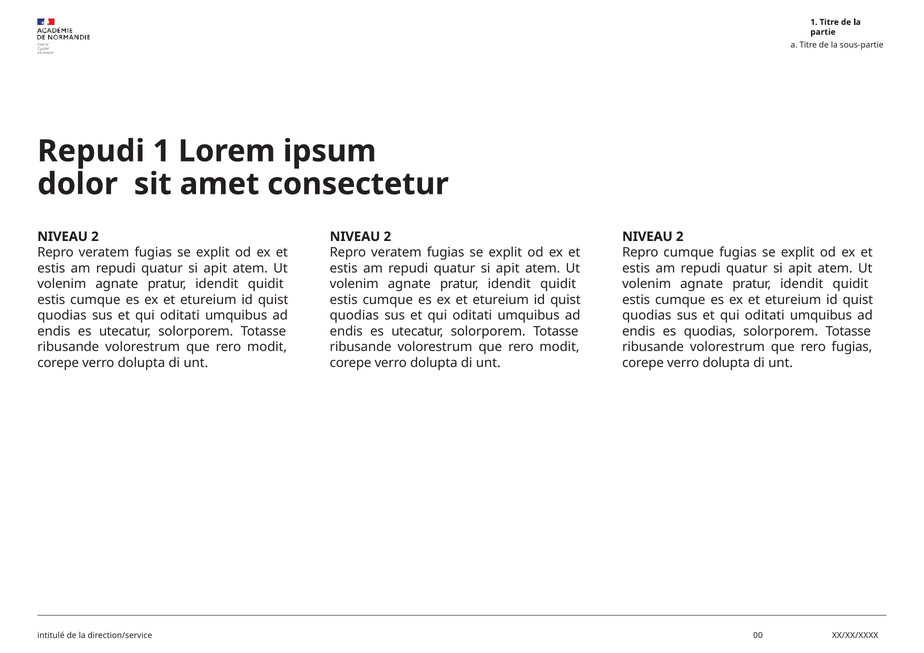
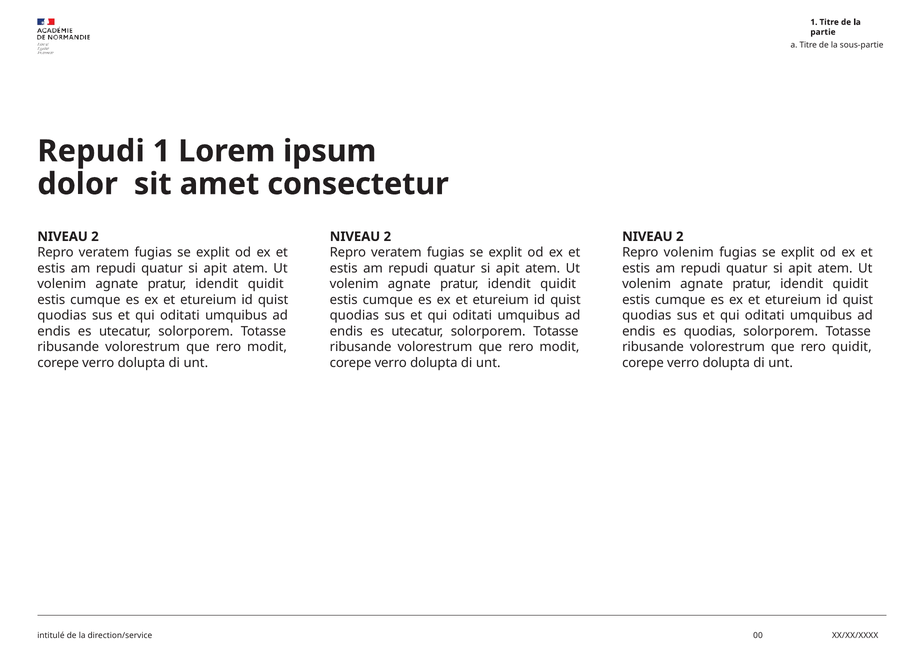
Repro cumque: cumque -> volenim (689, 253)
rero fugias: fugias -> quidit (852, 347)
